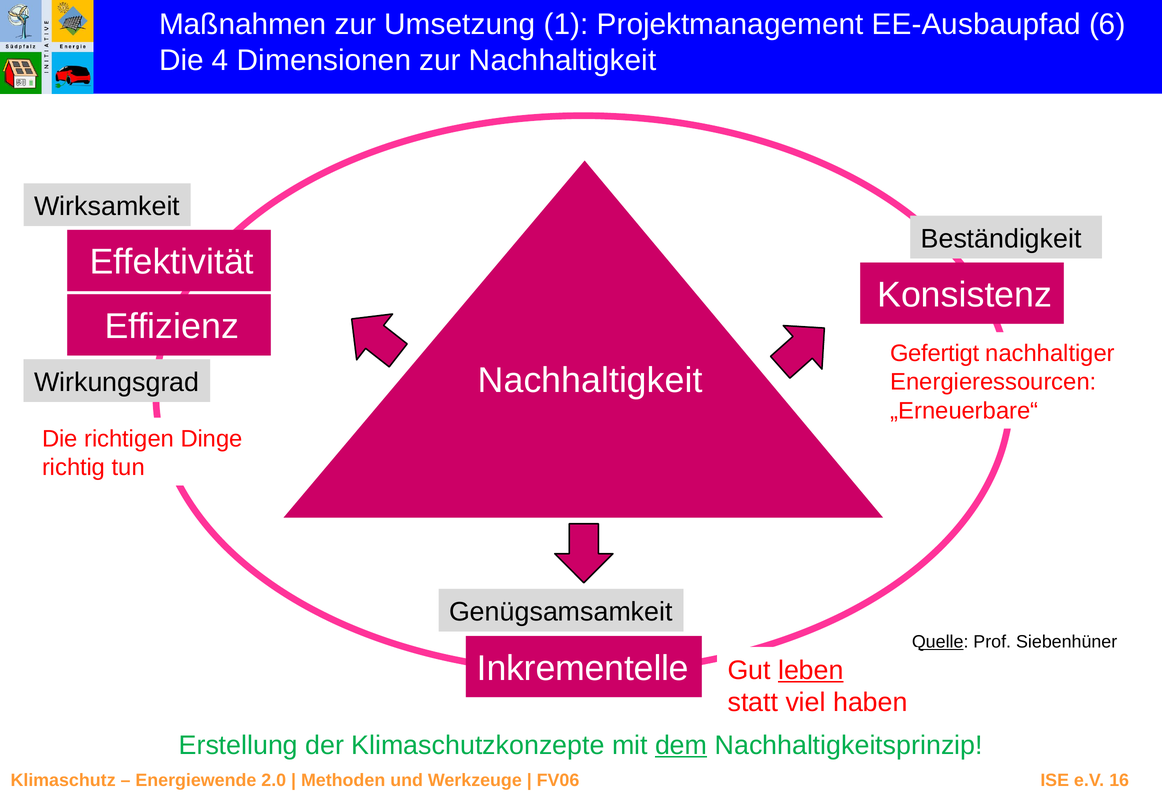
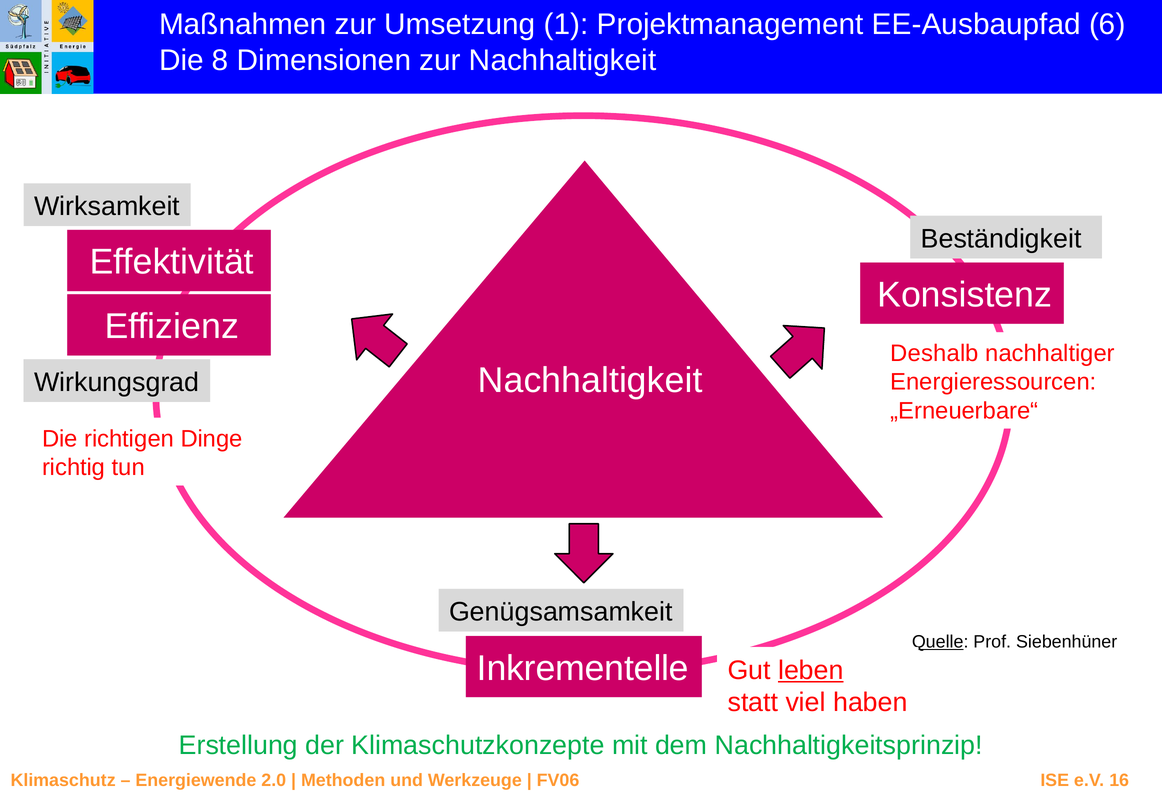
4: 4 -> 8 (220, 60)
Gefertigt: Gefertigt -> Deshalb (935, 353)
dem underline: present -> none (681, 745)
